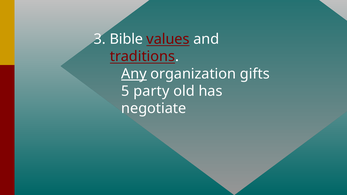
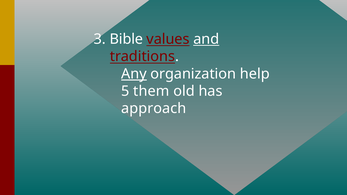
and underline: none -> present (206, 39)
gifts: gifts -> help (255, 74)
party: party -> them (151, 91)
negotiate: negotiate -> approach (154, 109)
